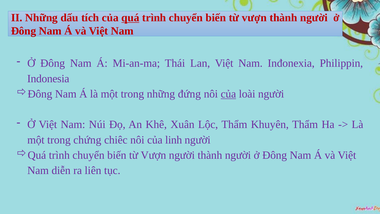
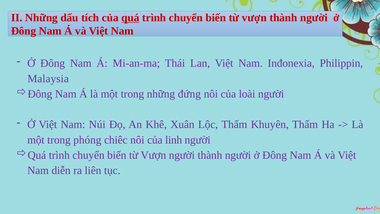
Indonesia: Indonesia -> Malaysia (48, 79)
của underline: present -> none (228, 94)
chứng: chứng -> phóng (87, 140)
